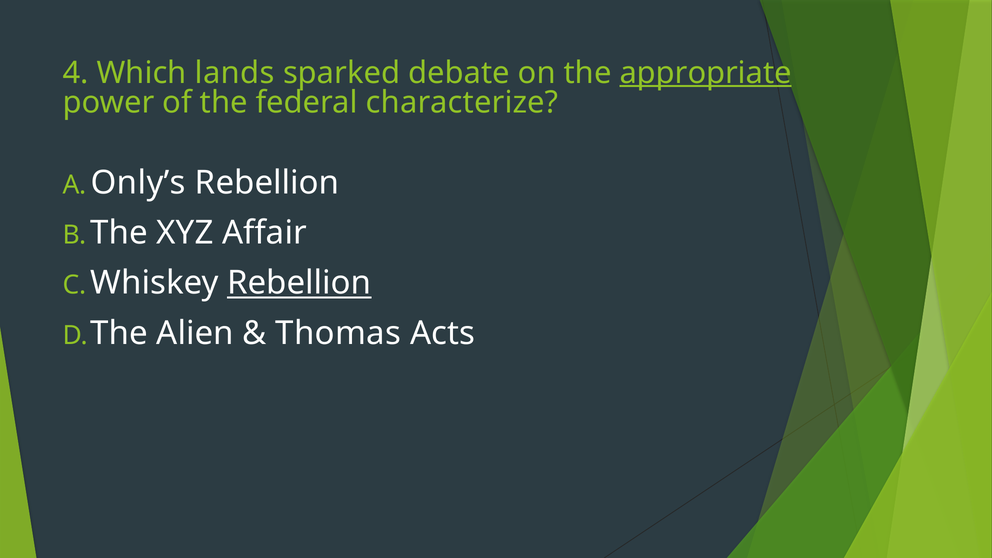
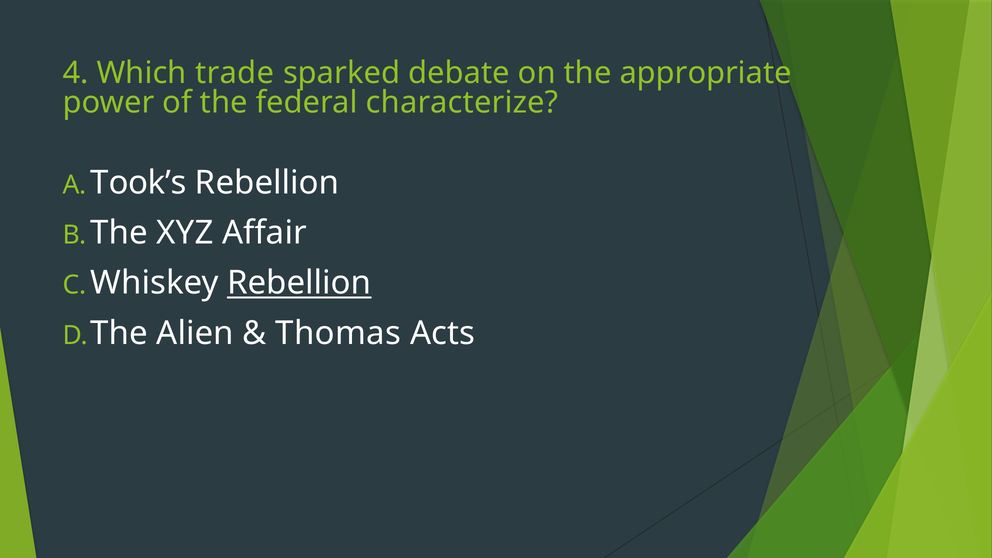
lands: lands -> trade (235, 73)
appropriate underline: present -> none (706, 73)
Only’s: Only’s -> Took’s (139, 183)
